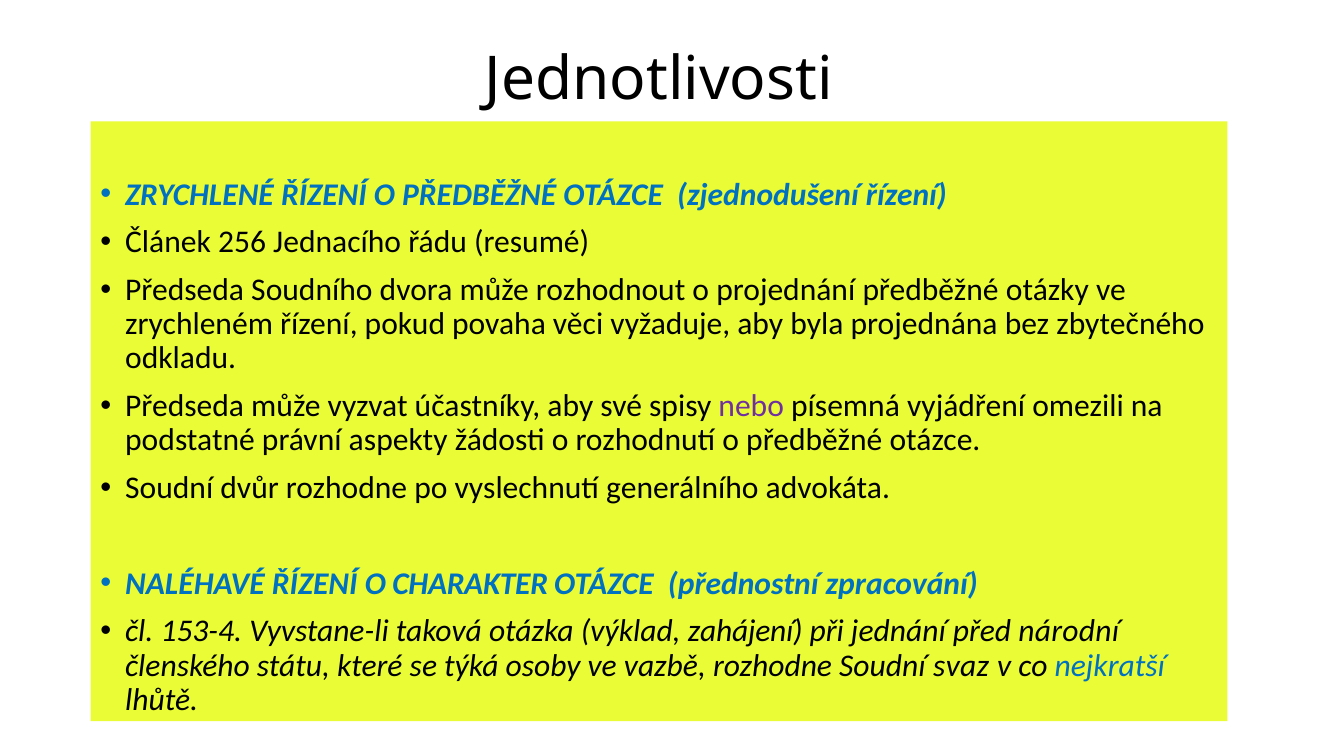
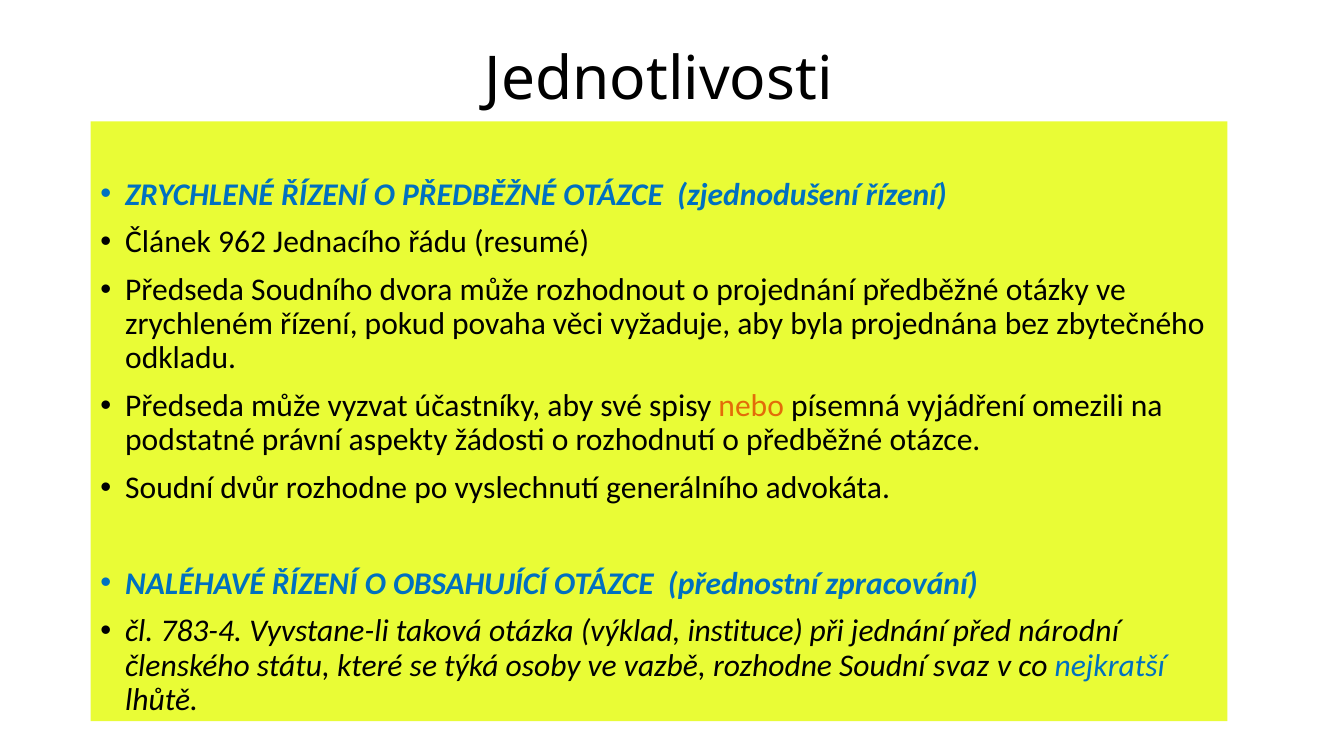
256: 256 -> 962 (242, 243)
nebo colour: purple -> orange (751, 406)
CHARAKTER: CHARAKTER -> OBSAHUJÍCÍ (470, 584)
153-4: 153-4 -> 783-4 (201, 632)
zahájení: zahájení -> instituce (745, 632)
